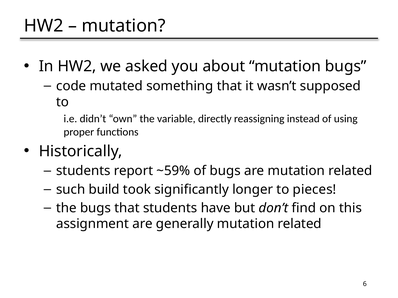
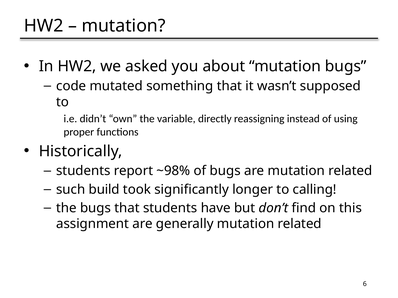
~59%: ~59% -> ~98% (173, 171)
pieces: pieces -> calling (315, 190)
